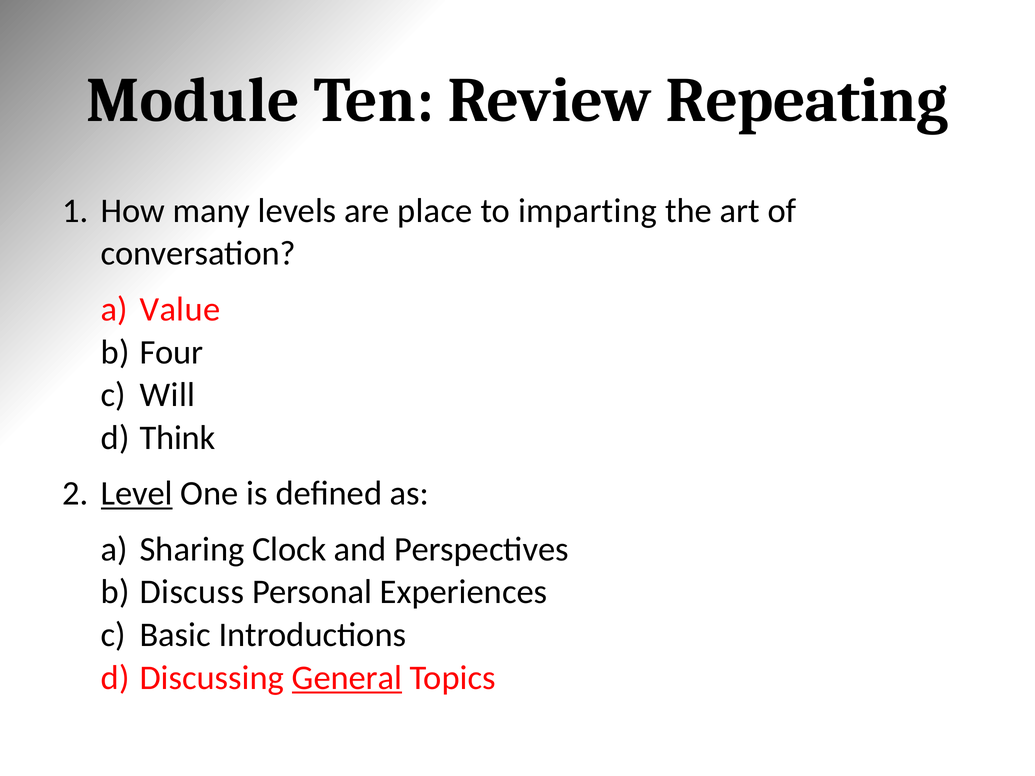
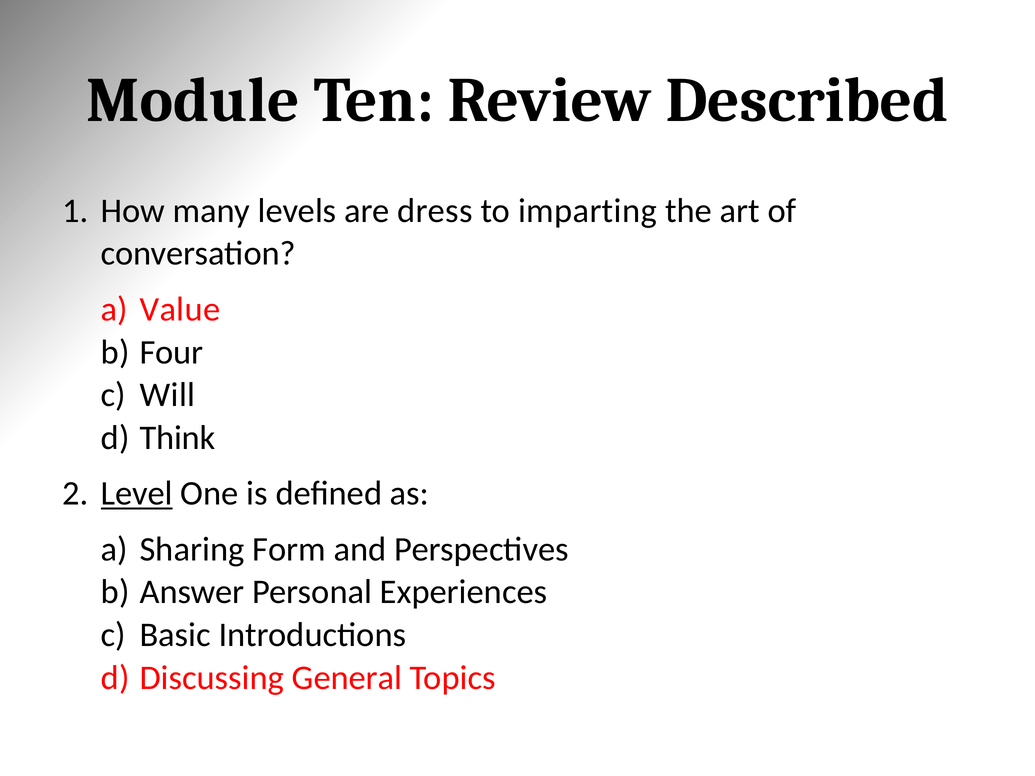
Repeating: Repeating -> Described (807, 100)
place: place -> dress (435, 211)
Clock: Clock -> Form (289, 549)
Discuss: Discuss -> Answer (192, 592)
General underline: present -> none (347, 678)
